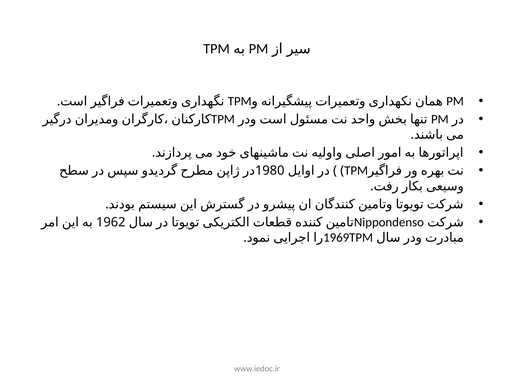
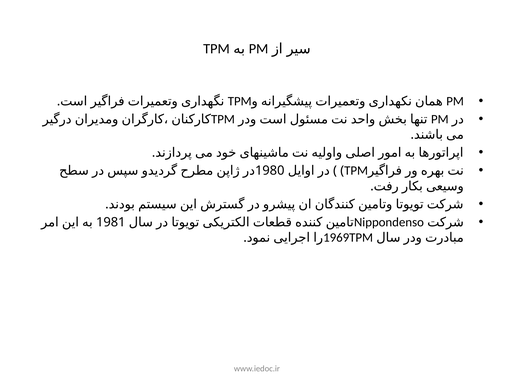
1962: 1962 -> 1981 (111, 222)
